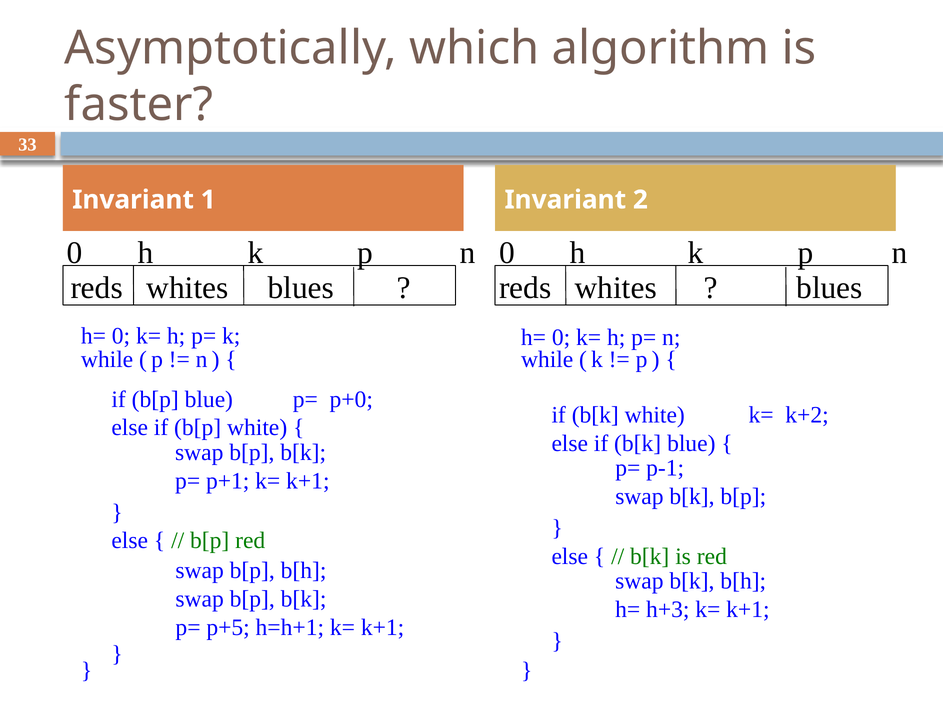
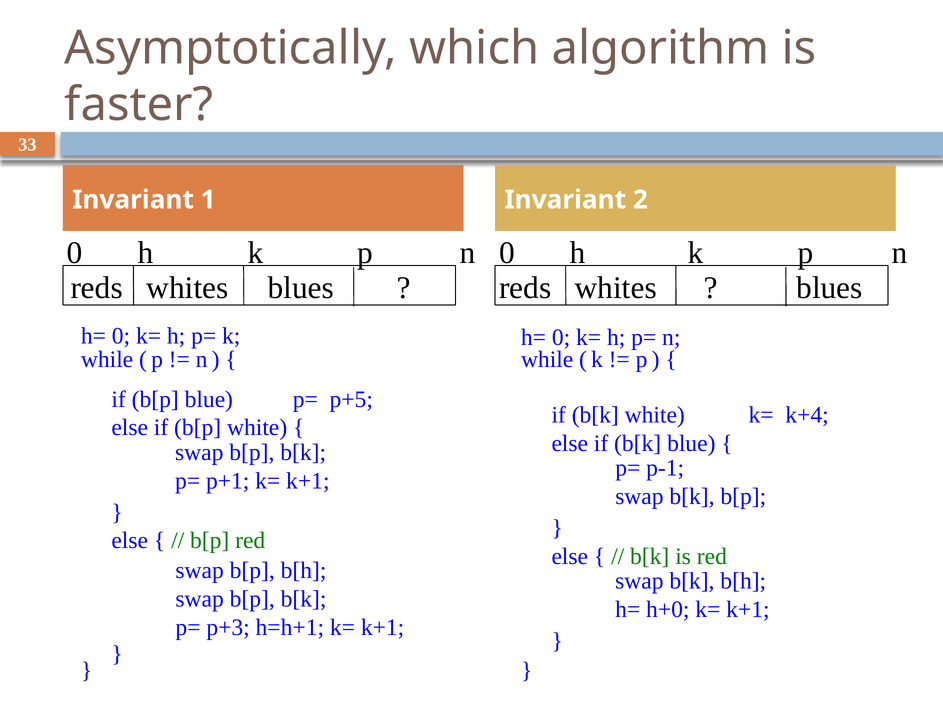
p+0: p+0 -> p+5 (351, 399)
k+2: k+2 -> k+4 (807, 415)
h+3: h+3 -> h+0 (668, 610)
p+5: p+5 -> p+3 (228, 627)
